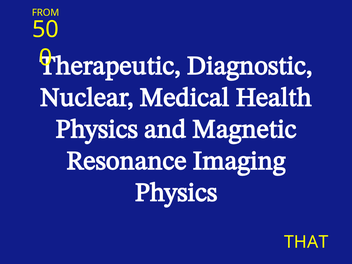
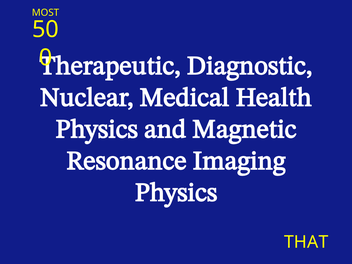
FROM: FROM -> MOST (45, 13)
